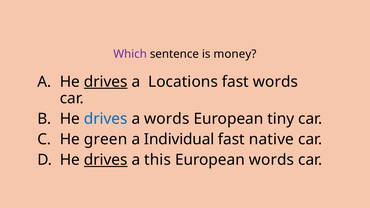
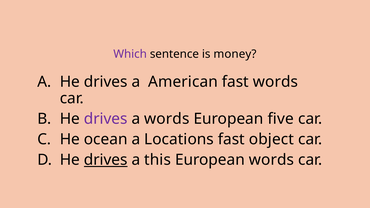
drives underline: present -> none (106, 82)
Locations: Locations -> American (183, 82)
drives colour: blue -> purple (106, 119)
tiny: tiny -> five (281, 119)
green: green -> ocean (106, 139)
Individual: Individual -> Locations (179, 139)
native: native -> object (271, 139)
